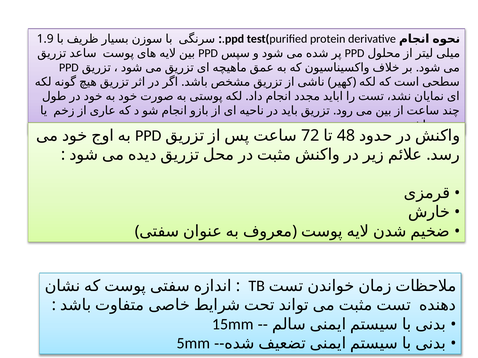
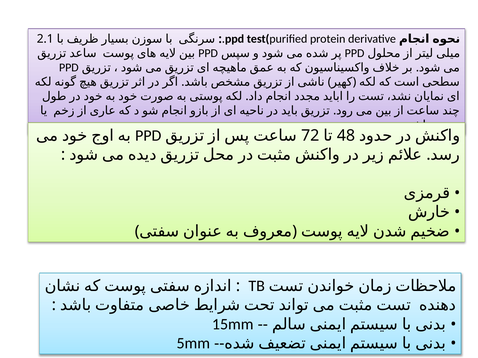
1.9: 1.9 -> 2.1 (45, 39)
